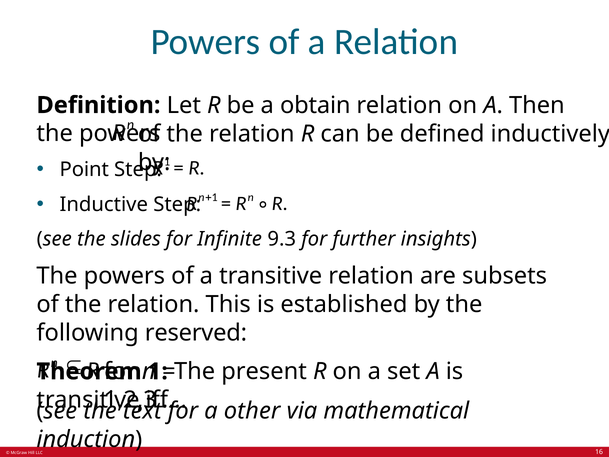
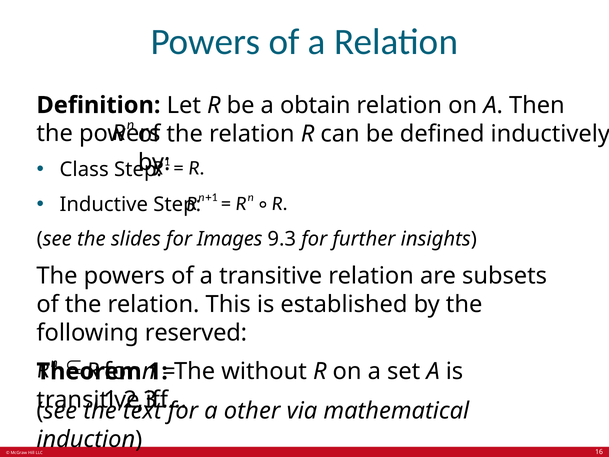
Point: Point -> Class (84, 169)
Infinite: Infinite -> Images (230, 239)
present: present -> without (264, 371)
